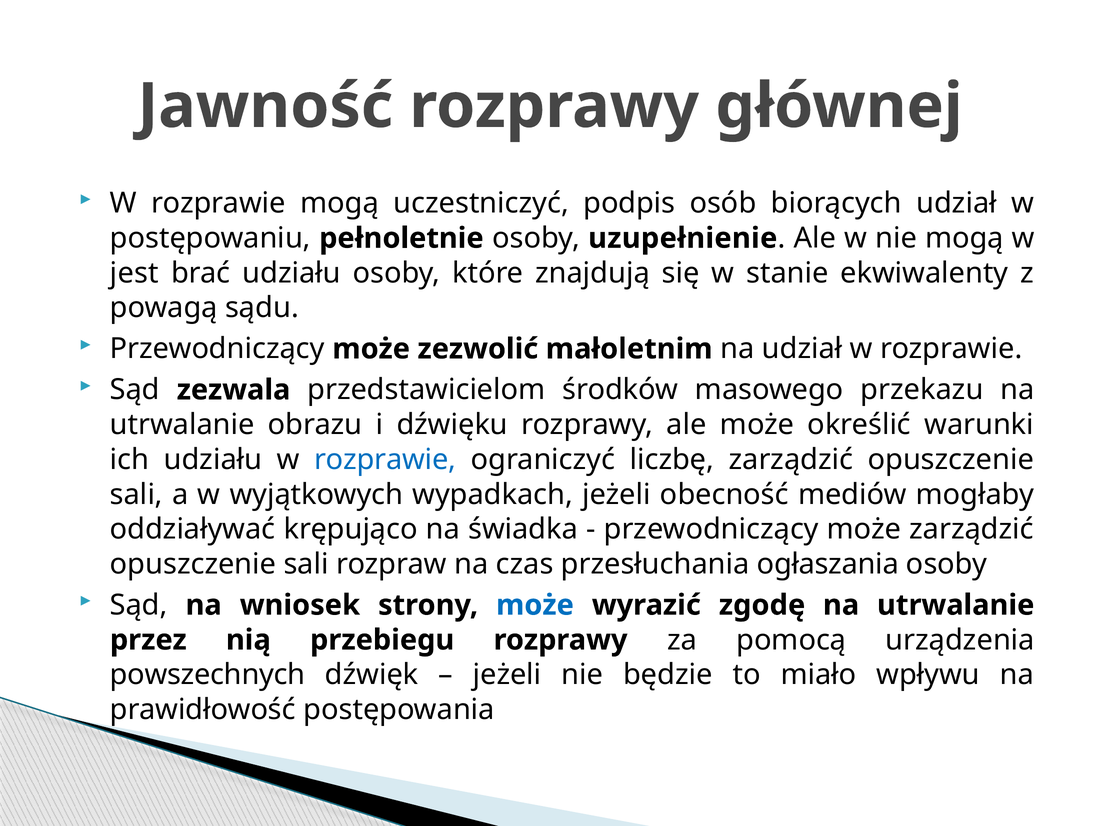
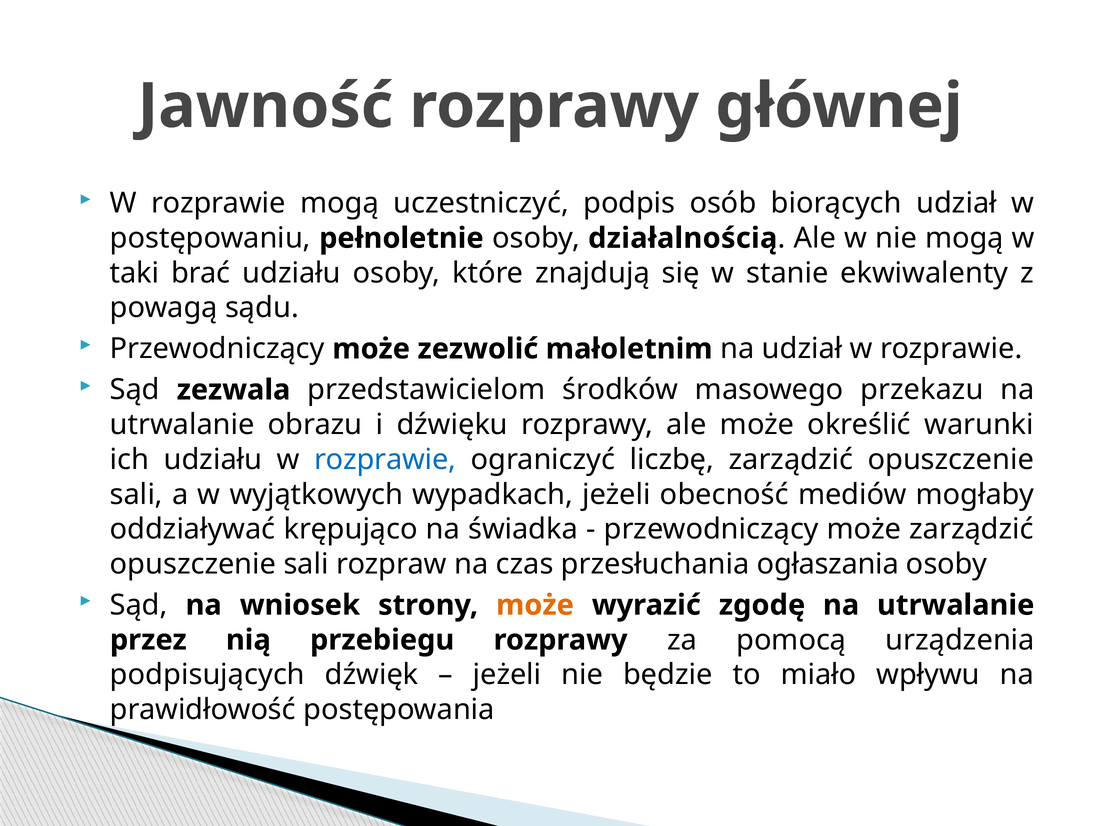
uzupełnienie: uzupełnienie -> działalnością (683, 238)
jest: jest -> taki (135, 273)
może colour: blue -> orange (535, 605)
powszechnych: powszechnych -> podpisujących (207, 675)
